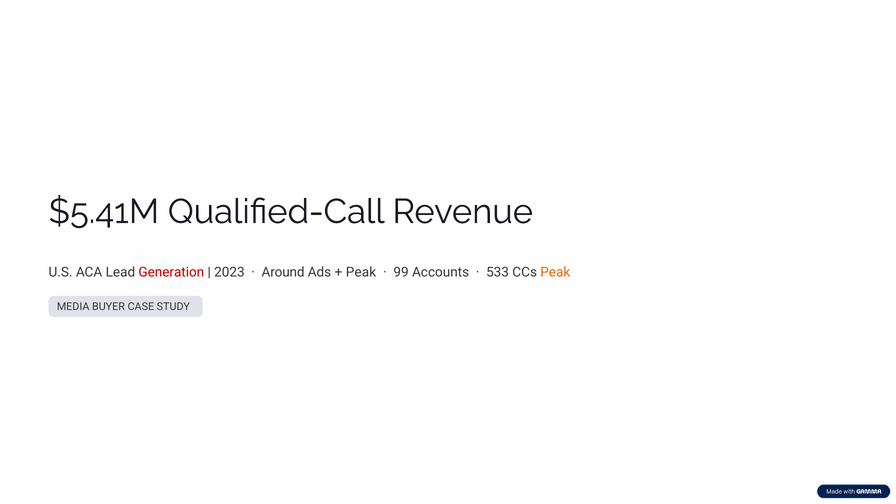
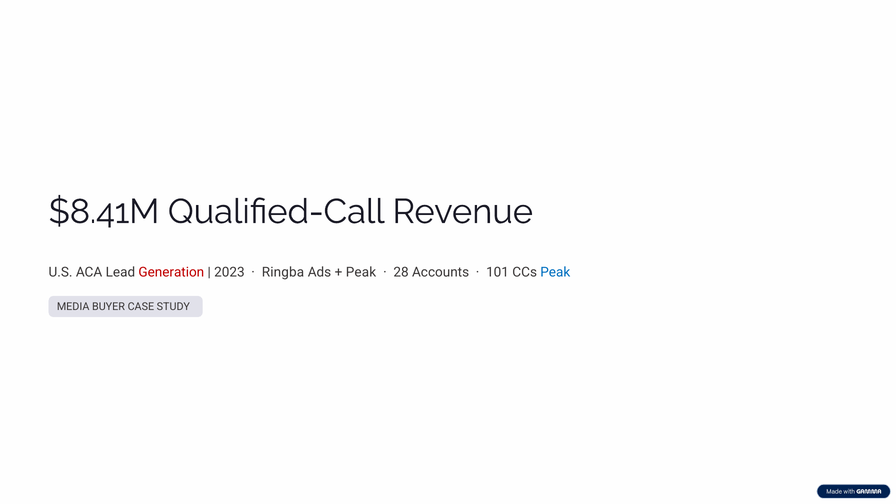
$5.41M: $5.41M -> $8.41M (104, 212)
Around: Around -> Ringba (283, 273)
99: 99 -> 28 (401, 273)
533: 533 -> 101 (498, 273)
Peak colour: orange -> blue (555, 273)
